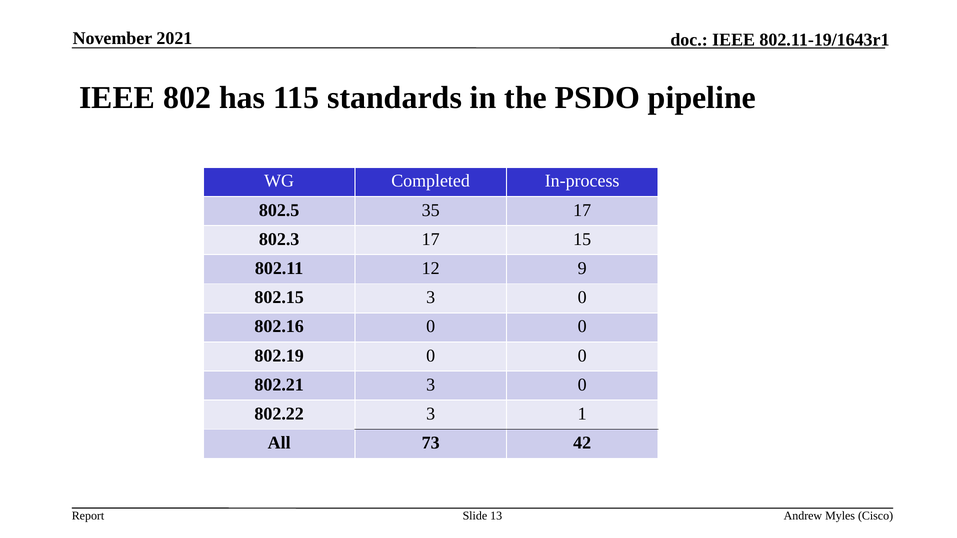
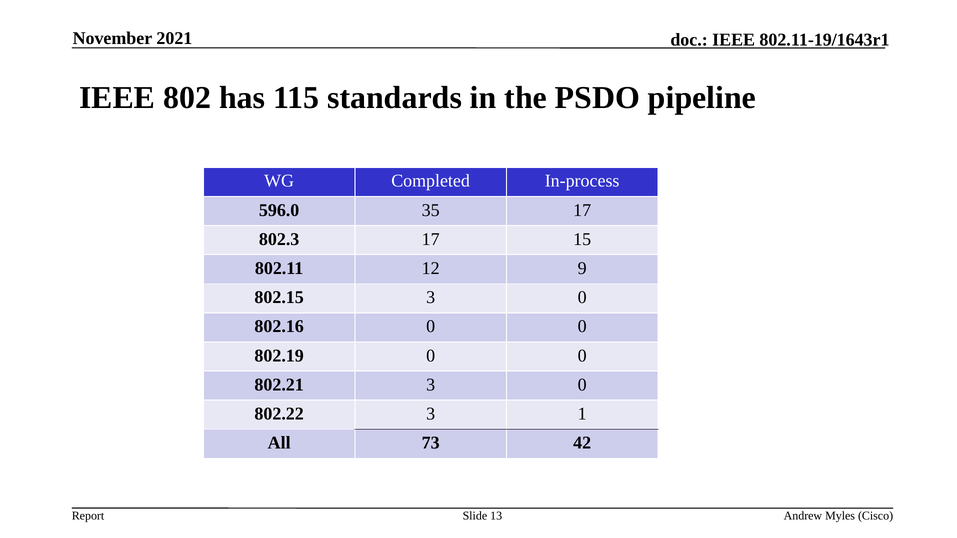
802.5: 802.5 -> 596.0 (279, 210)
